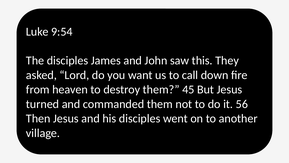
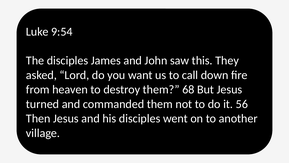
45: 45 -> 68 (188, 89)
